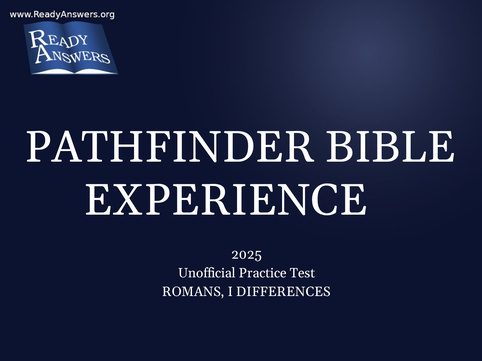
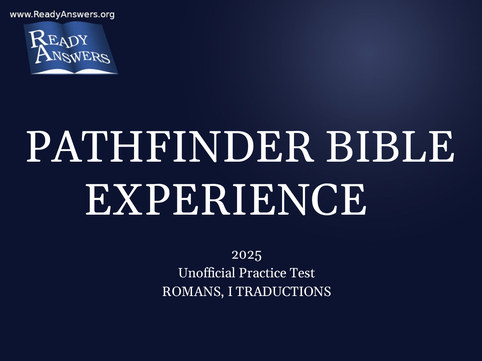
DIFFERENCES: DIFFERENCES -> TRADUCTIONS (284, 292)
